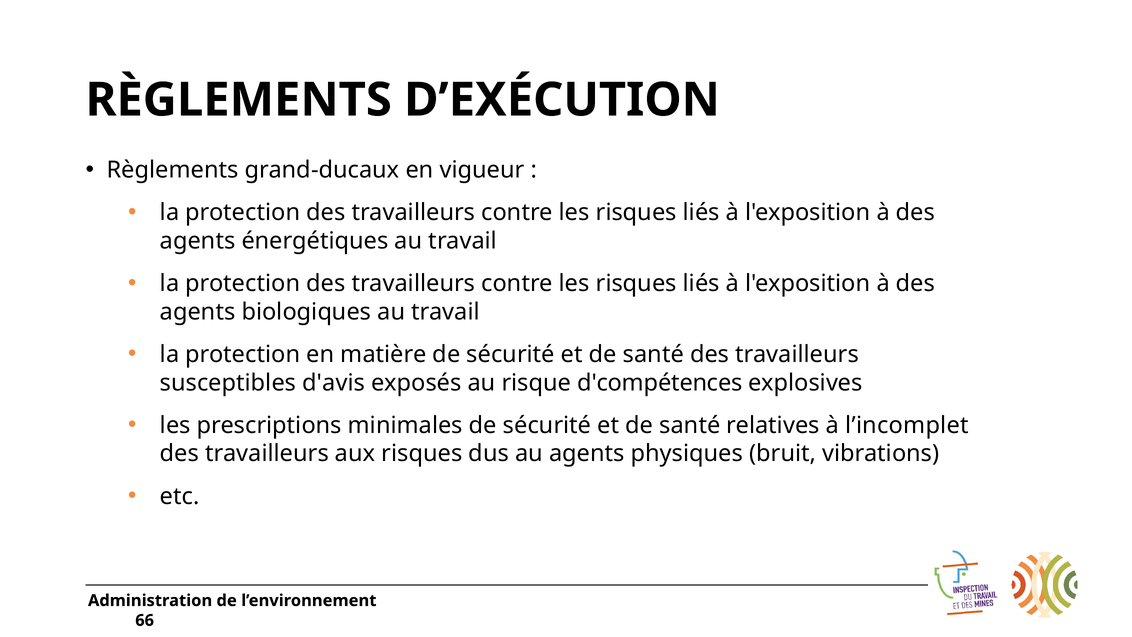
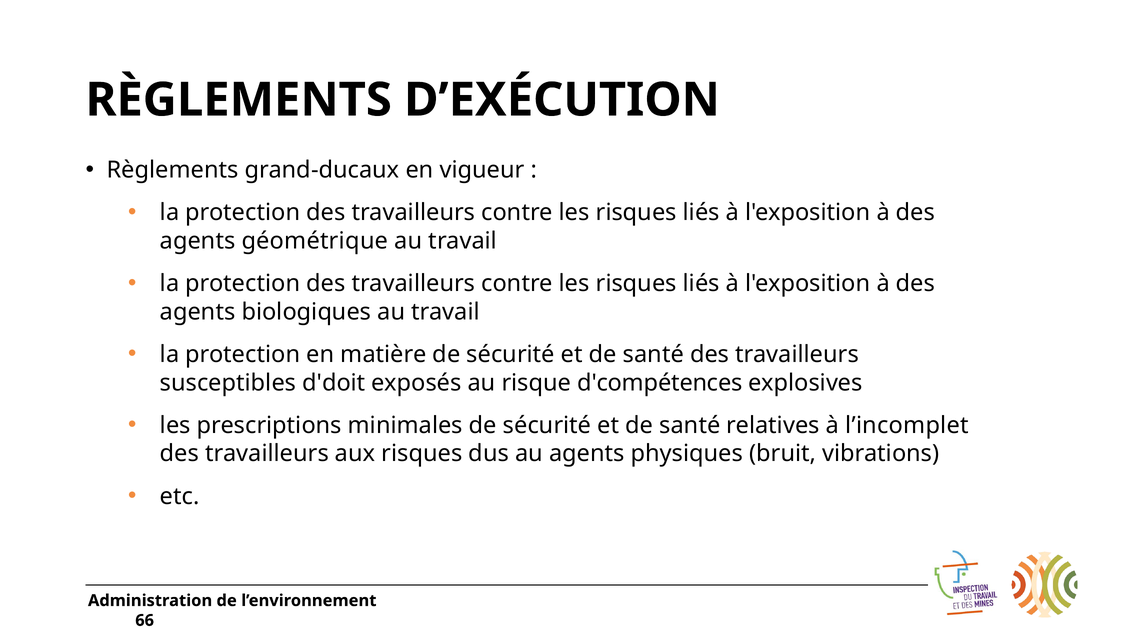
énergétiques: énergétiques -> géométrique (315, 241)
d'avis: d'avis -> d'doit (334, 383)
